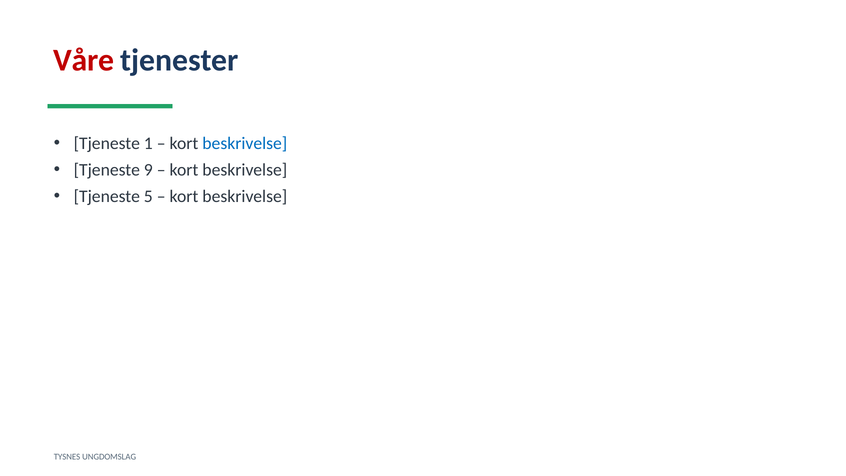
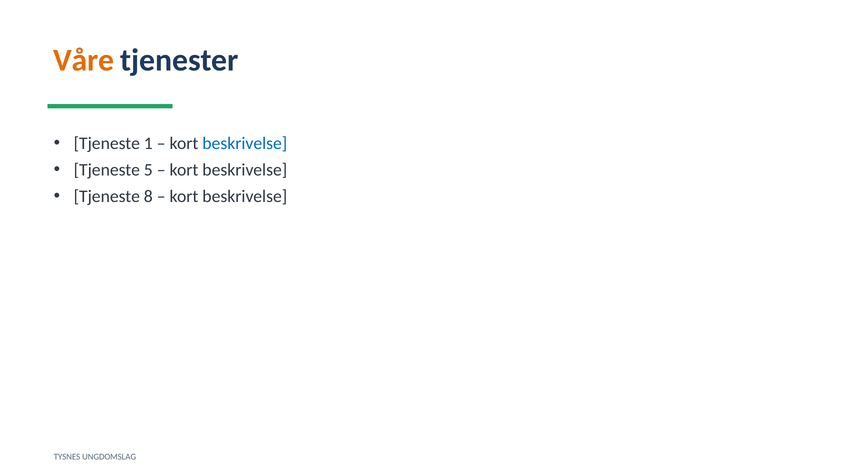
Våre colour: red -> orange (84, 60)
9: 9 -> 5 (148, 170)
5: 5 -> 8 (148, 196)
